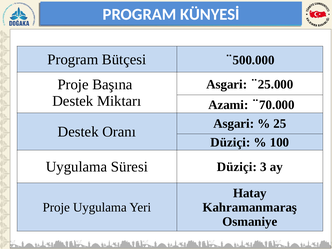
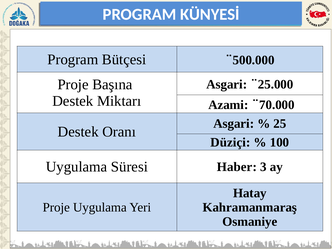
Süresi Düziçi: Düziçi -> Haber (237, 167)
